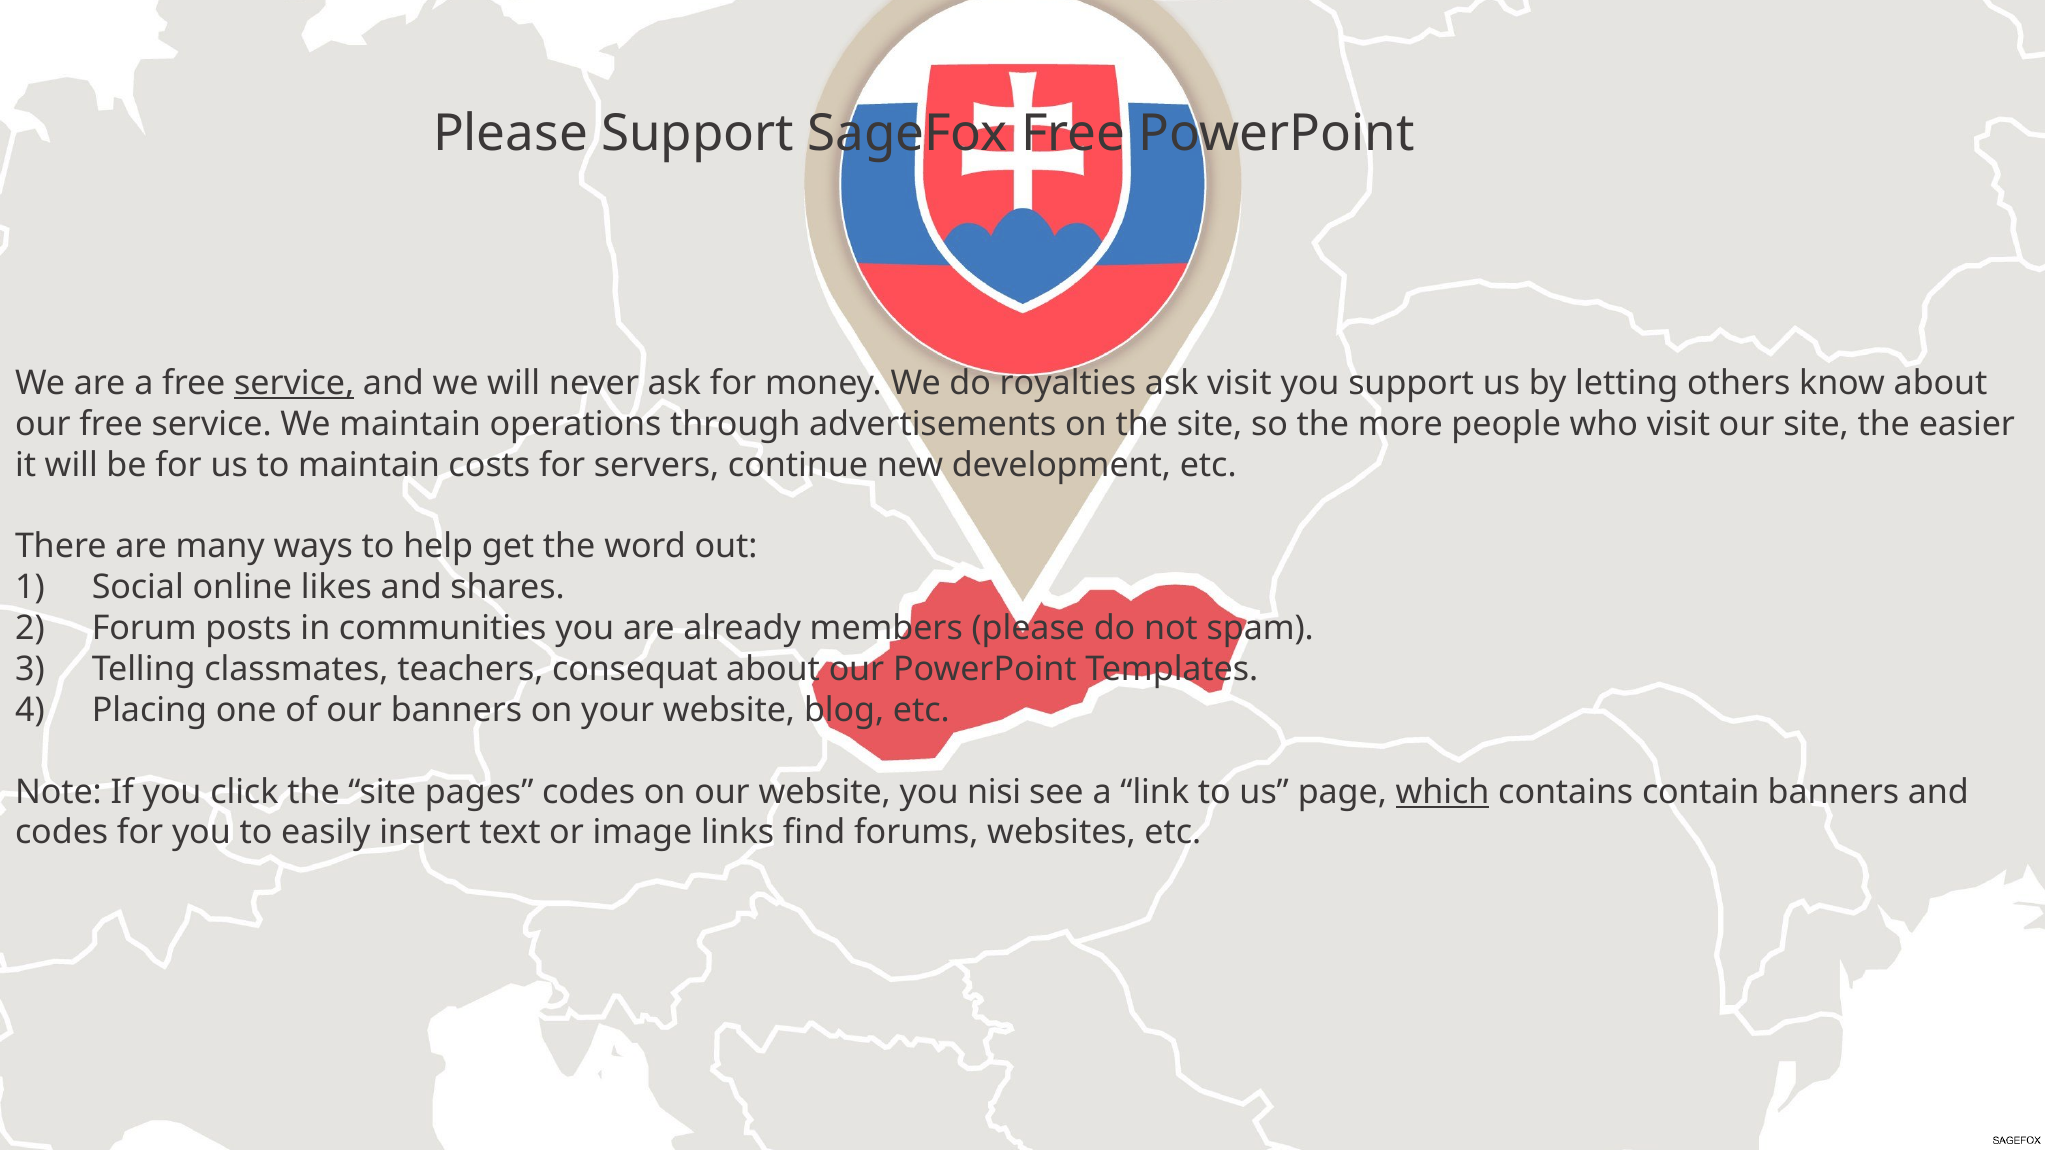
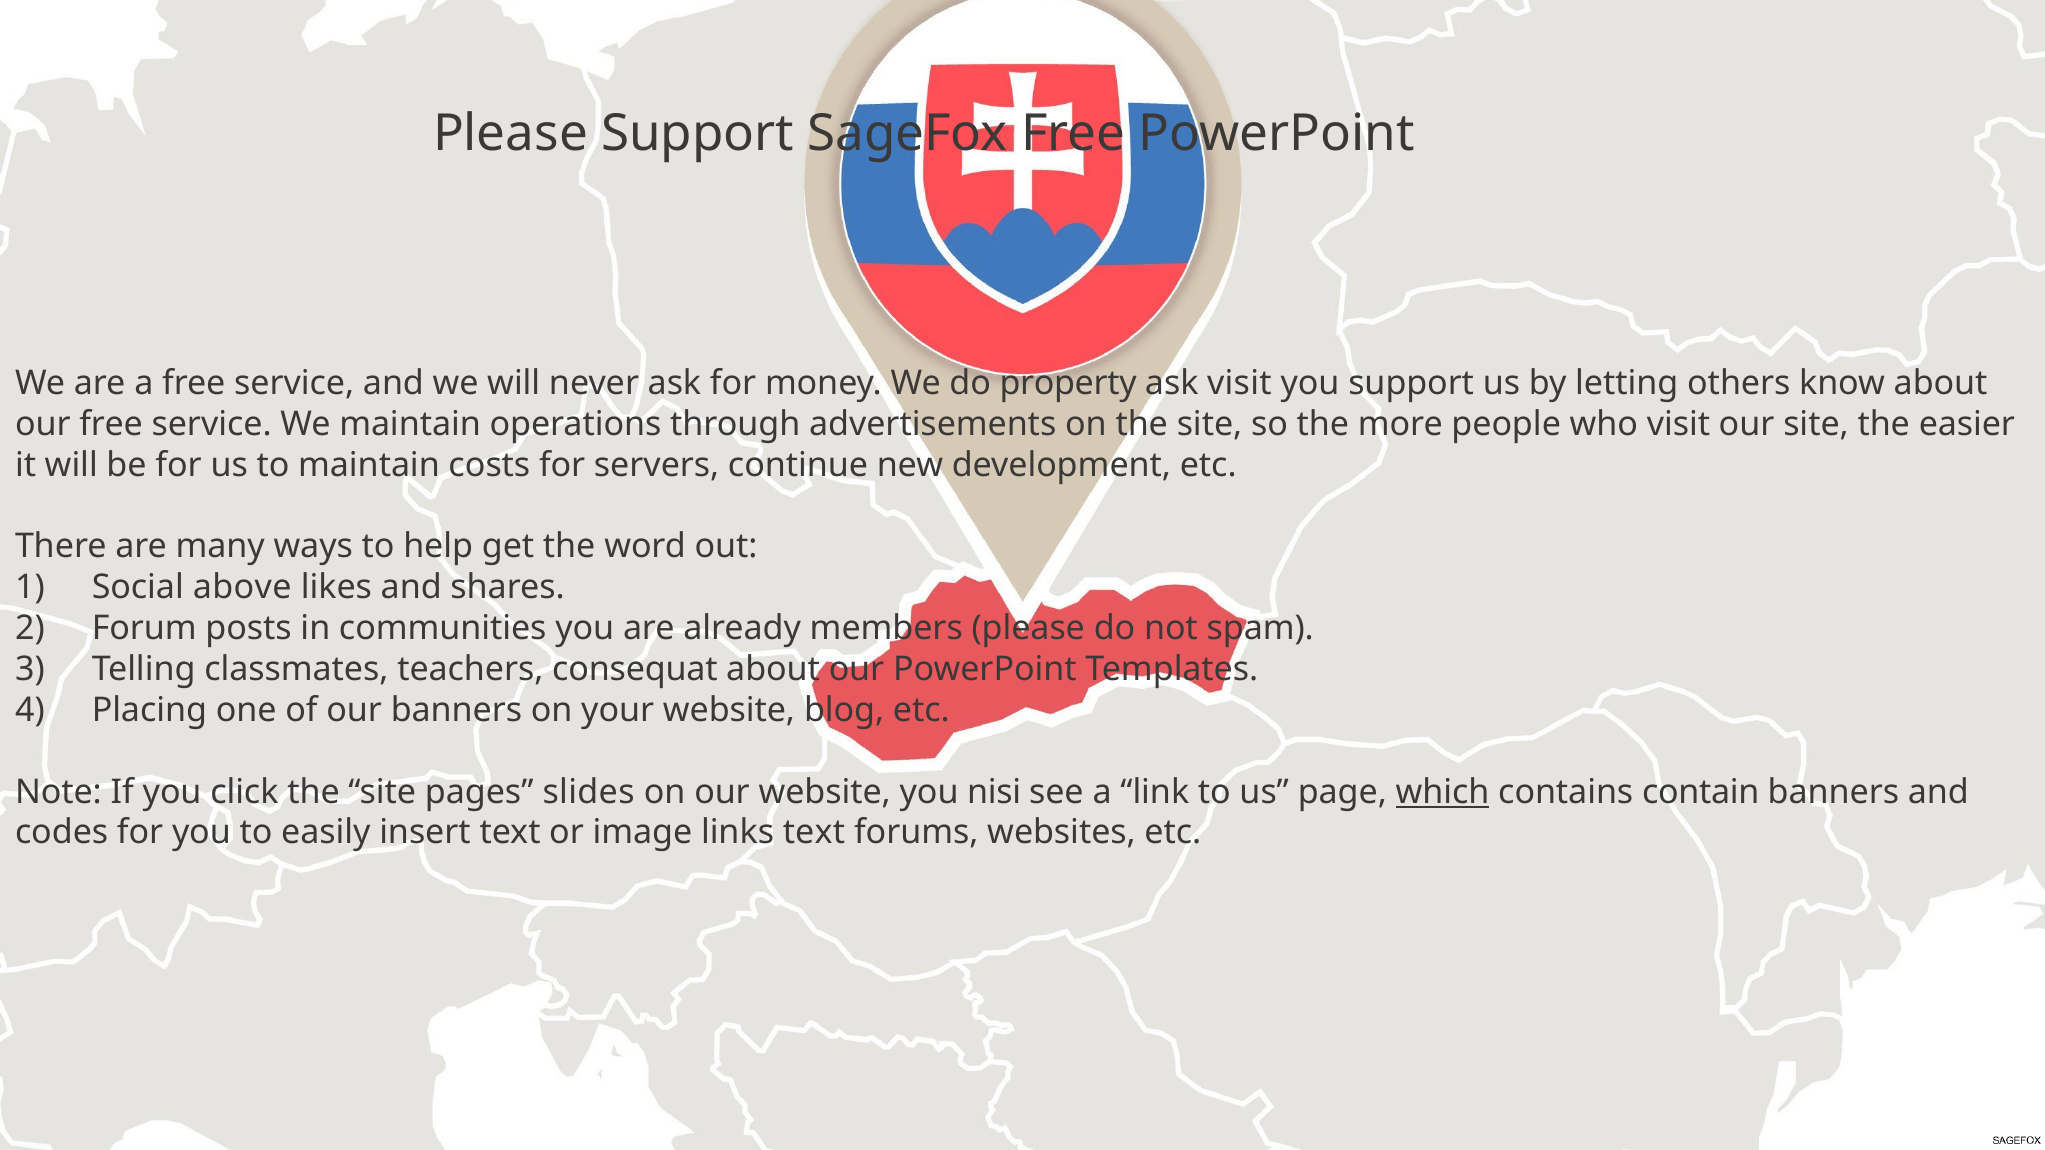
service underline: present -> none (294, 383)
royalties: royalties -> property (1068, 383)
online: online -> above (242, 588)
pages codes: codes -> slides (589, 792)
links find: find -> text (814, 833)
